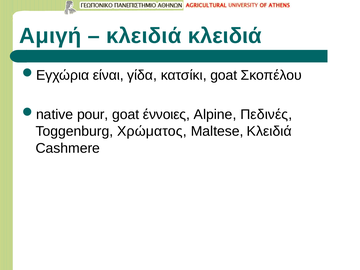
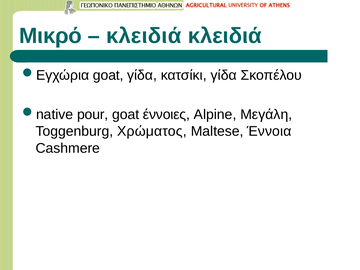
Αμιγή: Αμιγή -> Μικρό (50, 36)
είναι: είναι -> goat (108, 75)
κατσίκι goat: goat -> γίδα (224, 75)
Πεδινές: Πεδινές -> Μεγάλη (266, 115)
Maltese Κλειδιά: Κλειδιά -> Έννοια (269, 131)
